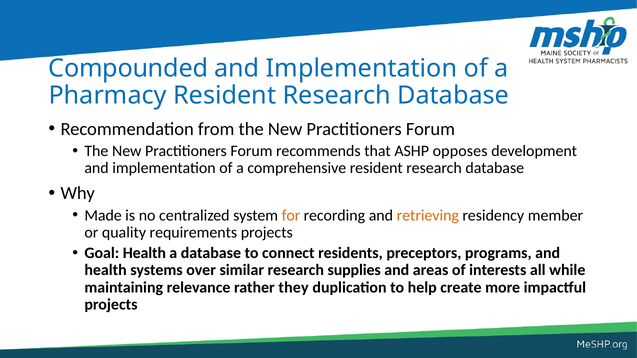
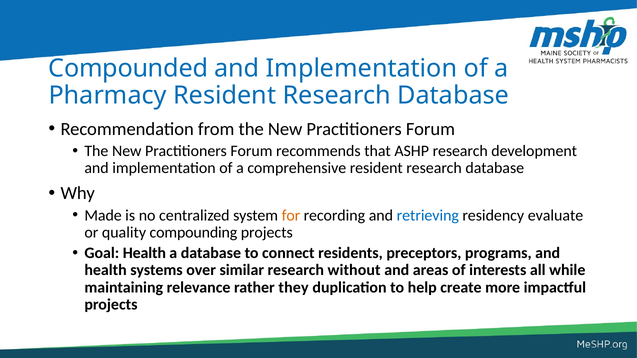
ASHP opposes: opposes -> research (460, 151)
retrieving colour: orange -> blue (428, 215)
member: member -> evaluate (556, 215)
requirements: requirements -> compounding (193, 233)
supplies: supplies -> without (354, 270)
